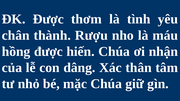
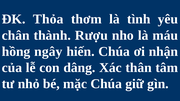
ĐK Được: Được -> Thỏa (48, 19)
hồng được: được -> ngây (48, 52)
